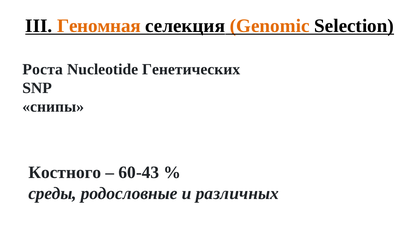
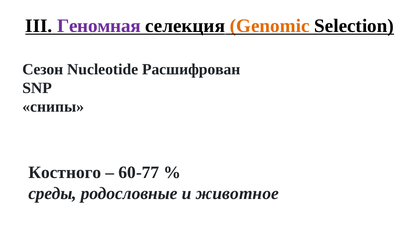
Геномная colour: orange -> purple (99, 26)
Роста: Роста -> Сезон (43, 70)
Генетических: Генетических -> Расшифрован (191, 70)
60-43: 60-43 -> 60-77 (139, 173)
различных: различных -> животное (237, 194)
